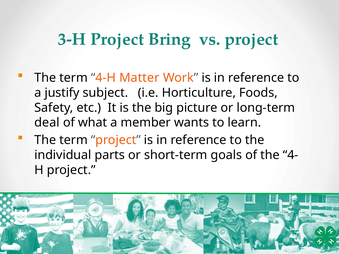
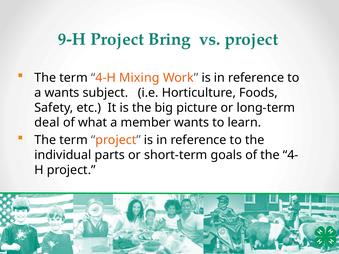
3-H: 3-H -> 9-H (72, 39)
Matter: Matter -> Mixing (139, 78)
a justify: justify -> wants (62, 93)
